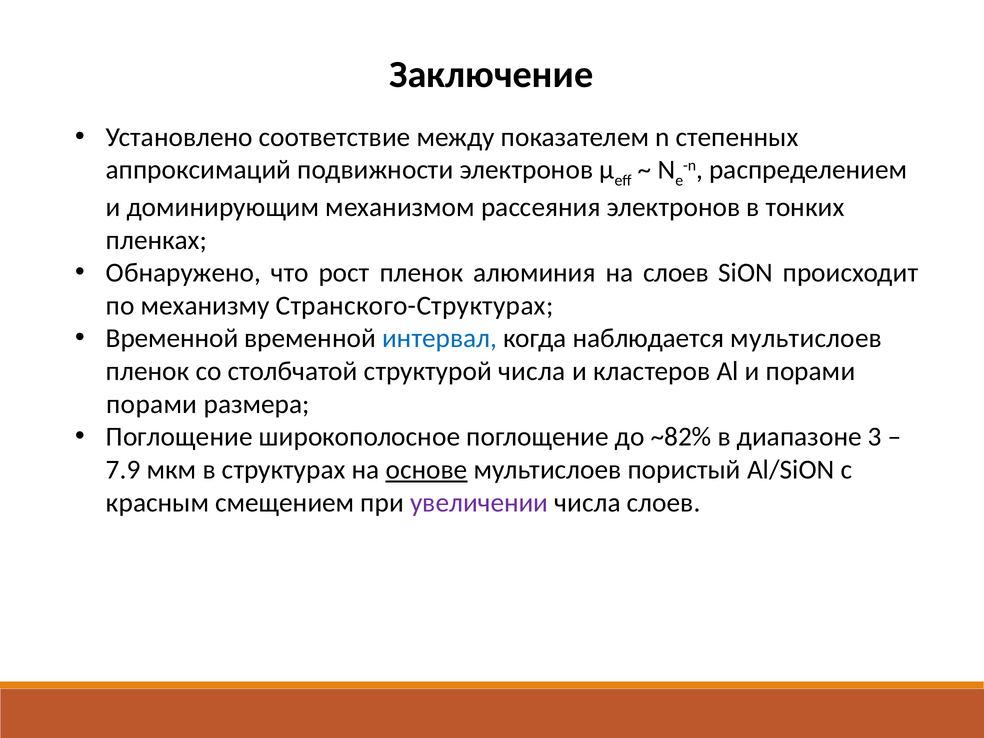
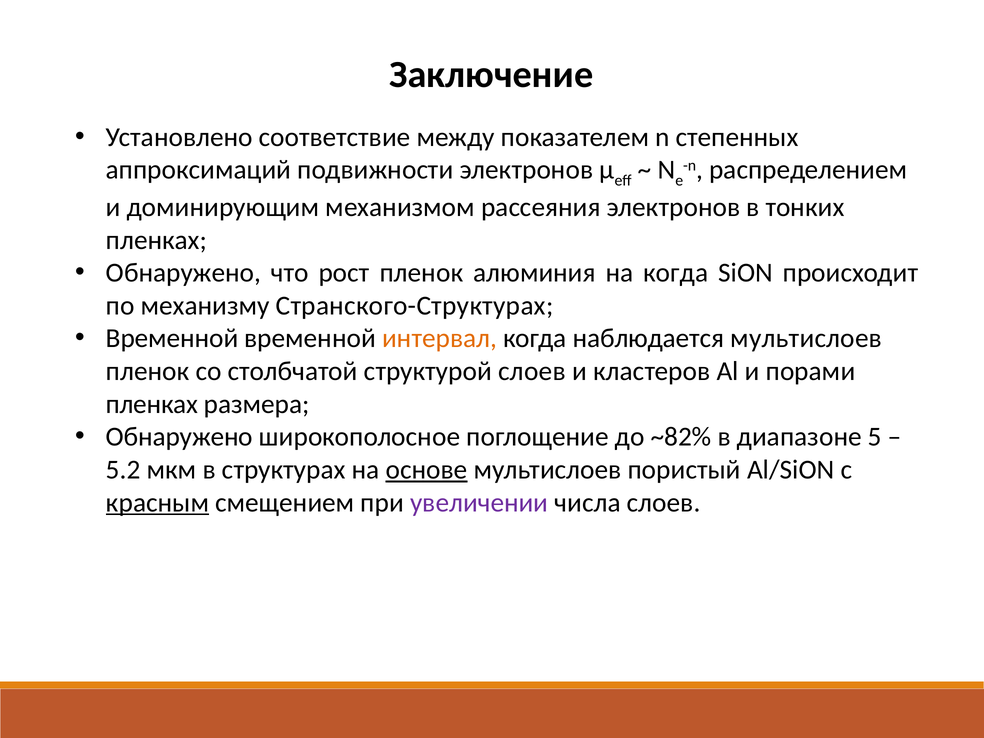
на слоев: слоев -> когда (676, 273)
интервал colour: blue -> orange (440, 338)
структурой числа: числа -> слоев (532, 371)
порами: порами -> пленках (152, 404)
Поглощение: Поглощение -> Обнаружено (179, 437)
3: 3 -> 5 (875, 437)
7.9: 7.9 -> 5.2 (123, 470)
красным underline: none -> present (158, 502)
